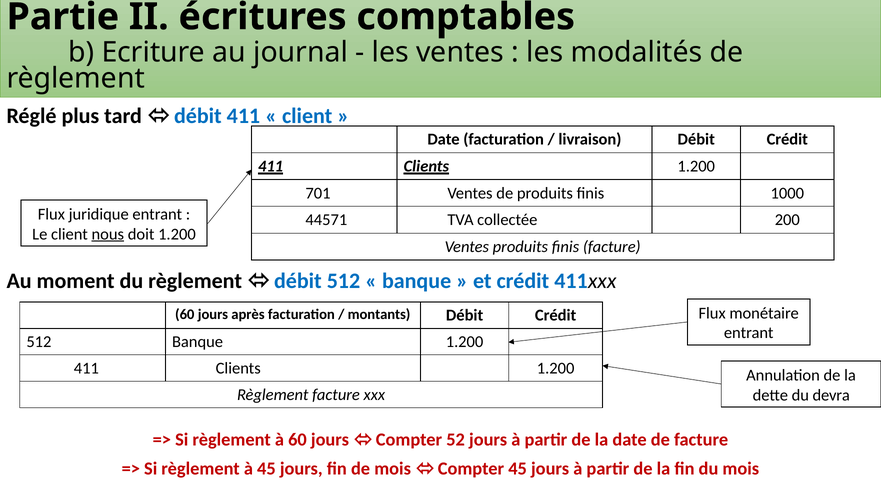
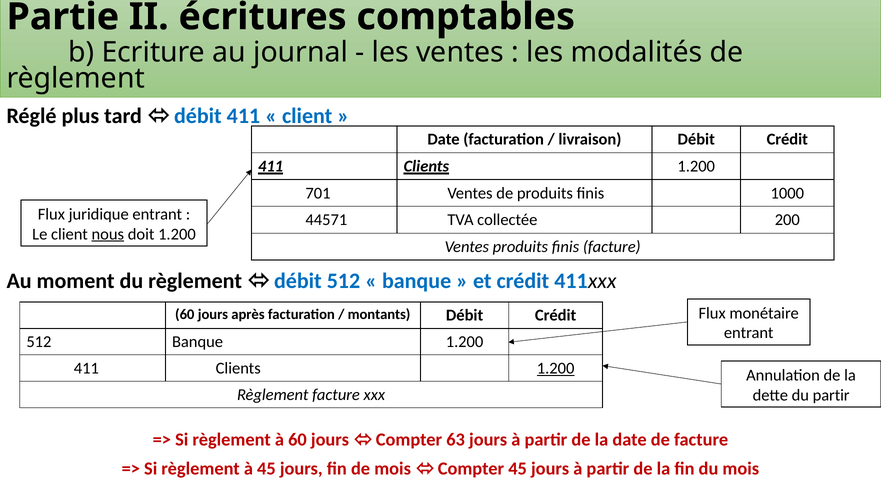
1.200 underline: none -> present (556, 368)
du devra: devra -> partir (831, 395)
52: 52 -> 63 (456, 439)
